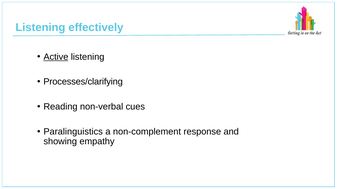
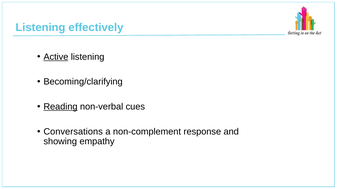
Processes/clarifying: Processes/clarifying -> Becoming/clarifying (83, 82)
Reading underline: none -> present (60, 107)
Paralinguistics: Paralinguistics -> Conversations (73, 132)
